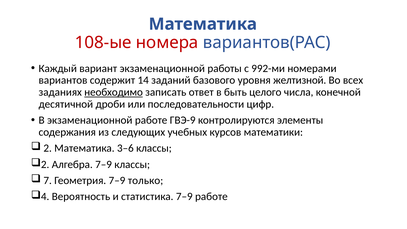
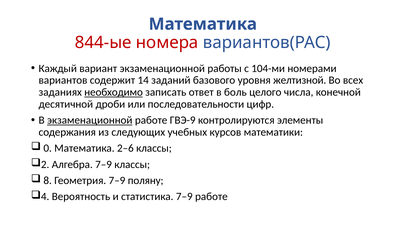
108-ые: 108-ые -> 844-ые (103, 42)
992-ми: 992-ми -> 104-ми (268, 68)
быть: быть -> боль (235, 92)
экзаменационной underline: none -> present (90, 120)
2: 2 -> 0 (48, 148)
3–6: 3–6 -> 2–6 (125, 148)
7: 7 -> 8 (48, 180)
только: только -> поляну (146, 180)
